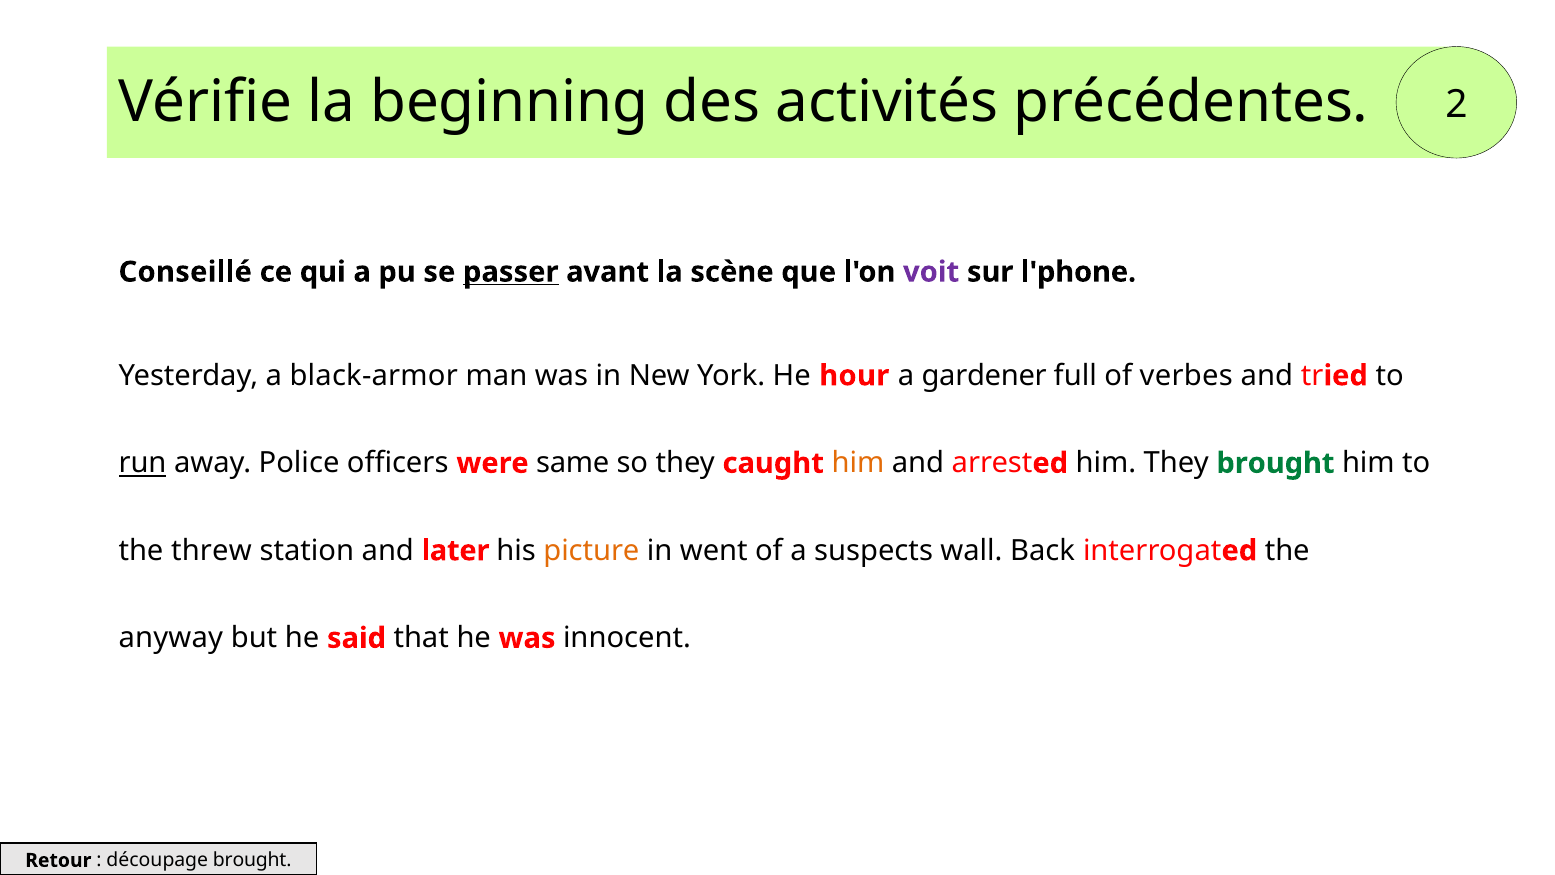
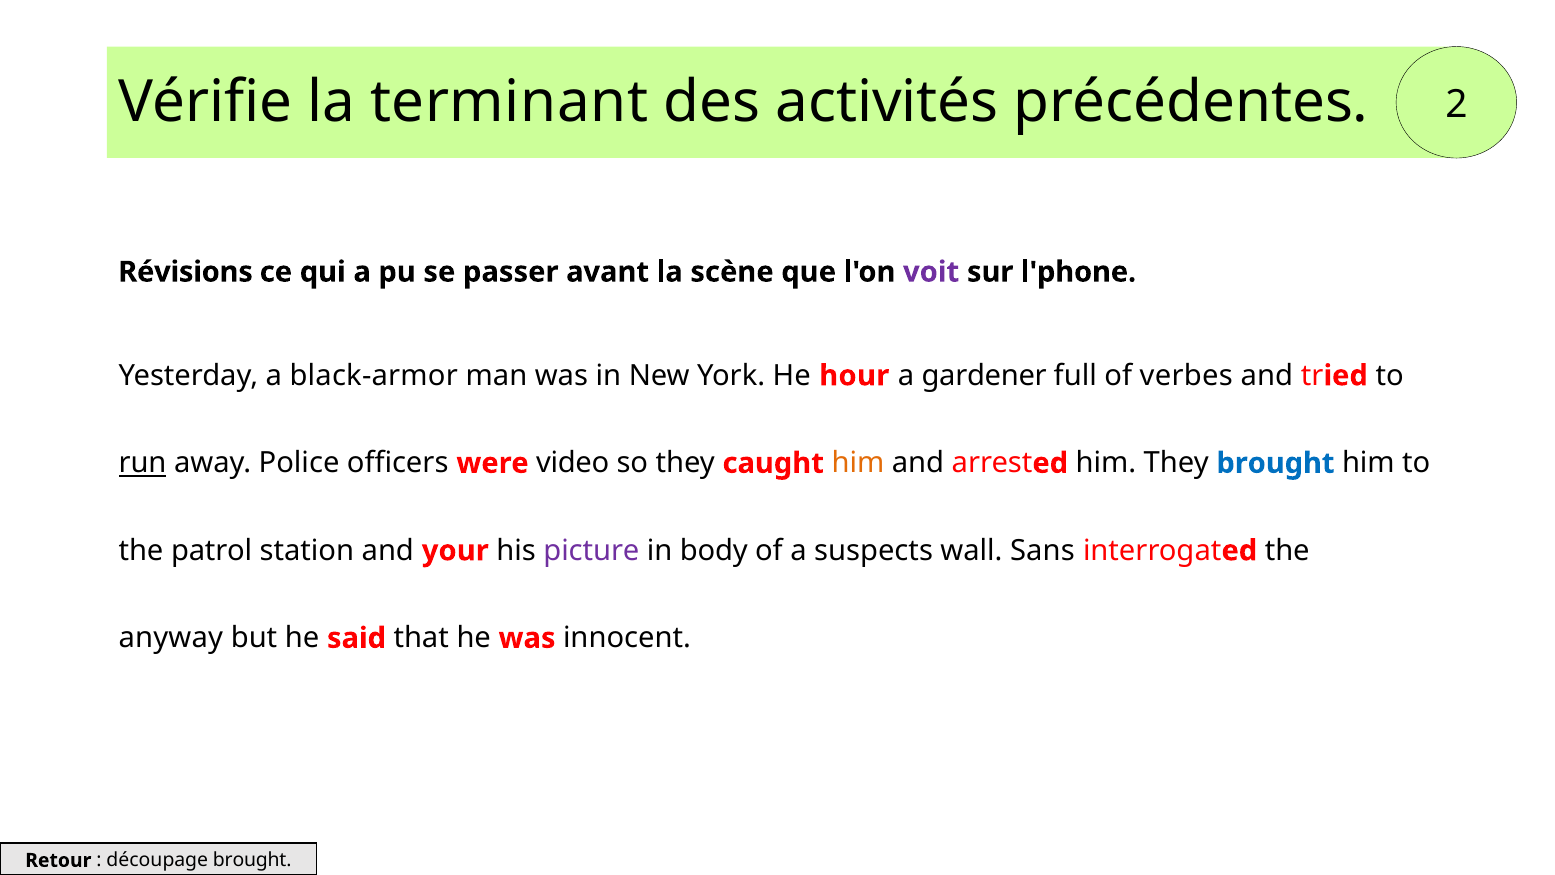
beginning: beginning -> terminant (509, 102)
Conseillé: Conseillé -> Révisions (186, 272)
passer underline: present -> none (511, 272)
same: same -> video (573, 463)
brought colour: green -> blue (1275, 463)
threw: threw -> patrol (212, 550)
later: later -> your (455, 550)
picture colour: orange -> purple (591, 550)
went: went -> body (714, 550)
Back: Back -> Sans (1042, 550)
